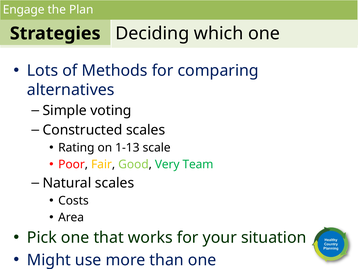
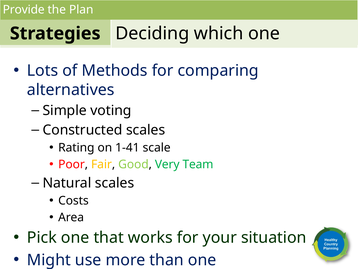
Engage: Engage -> Provide (24, 10)
1-13: 1-13 -> 1-41 (127, 148)
